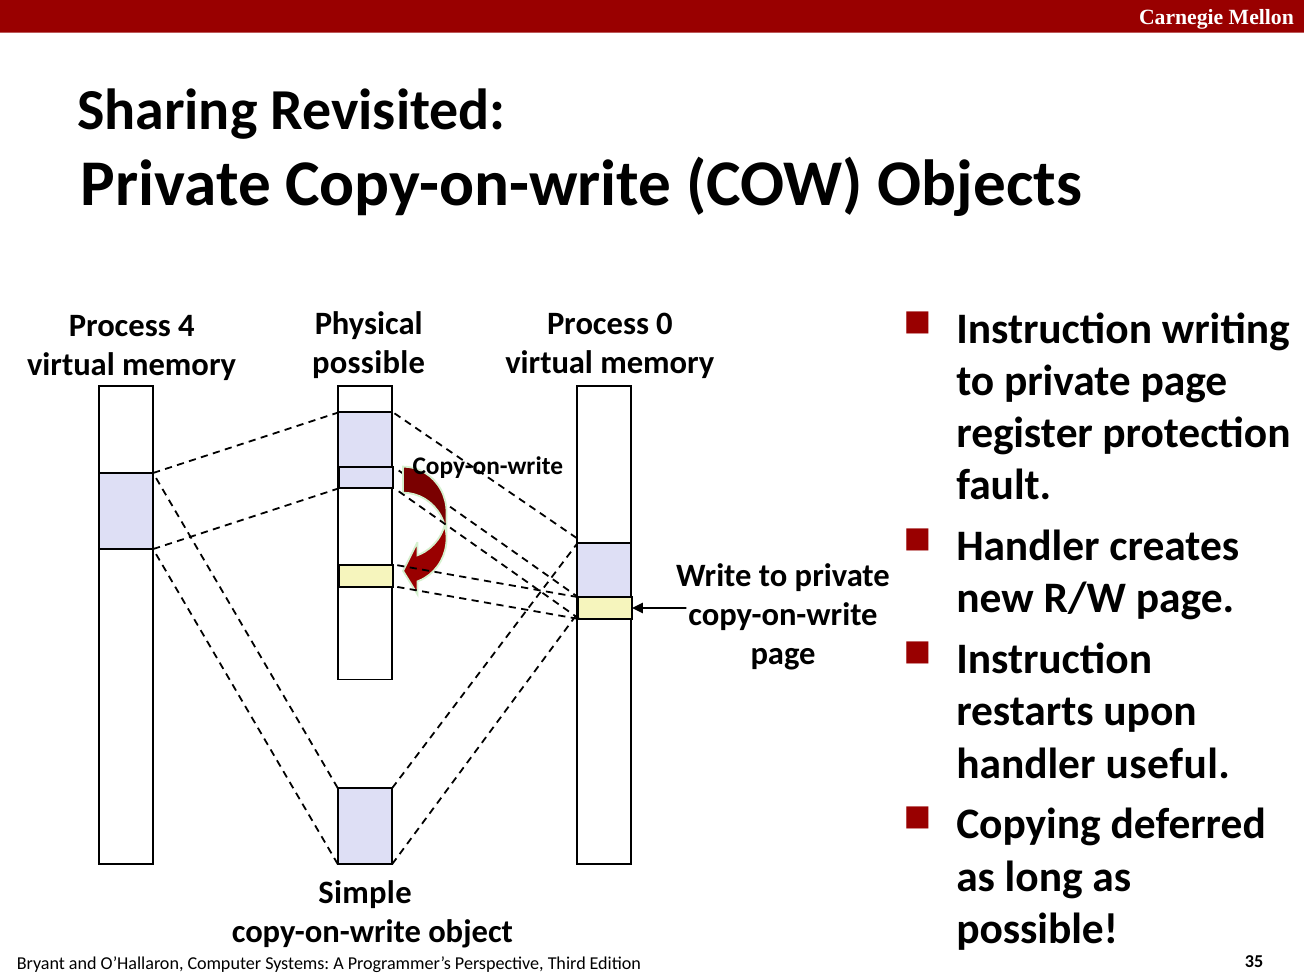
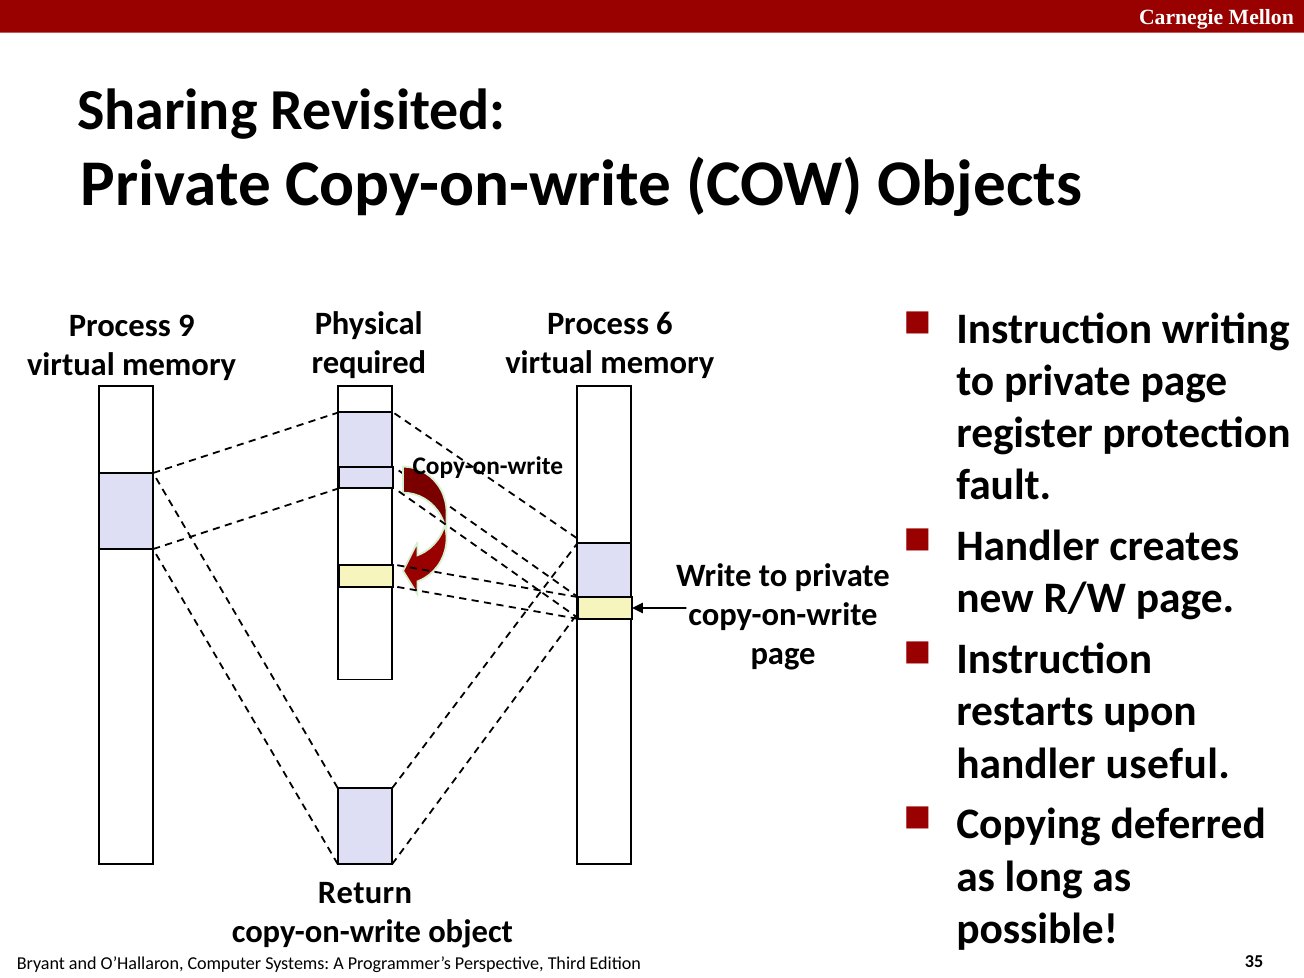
0: 0 -> 6 (664, 323)
4: 4 -> 9 (186, 325)
possible: possible -> required (369, 362)
Simple: Simple -> Return (365, 893)
